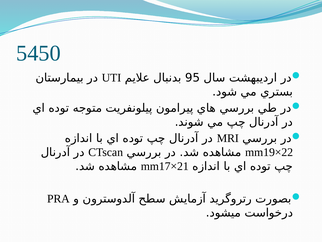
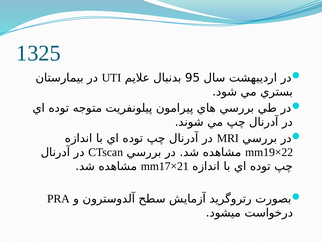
5450: 5450 -> 1325 (38, 53)
